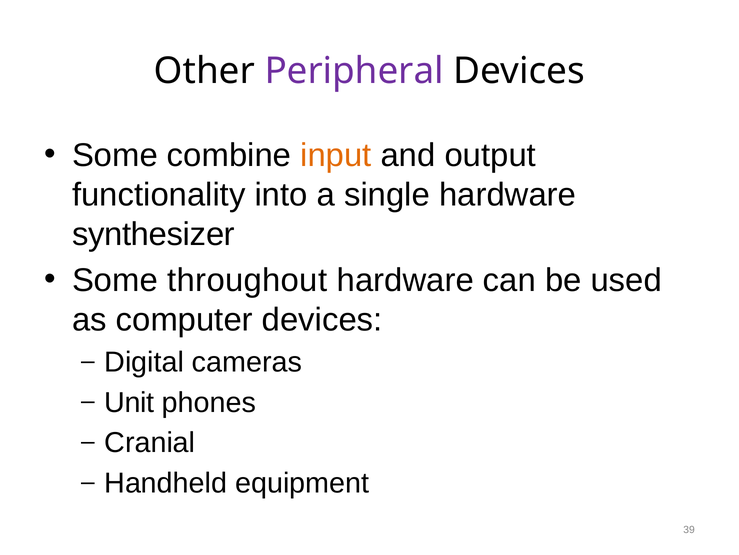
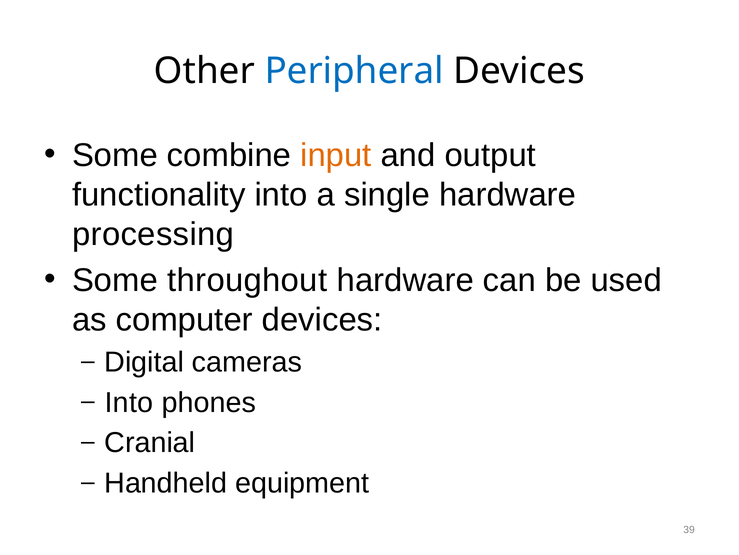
Peripheral colour: purple -> blue (354, 71)
synthesizer: synthesizer -> processing (153, 234)
Unit: Unit -> Into (129, 402)
